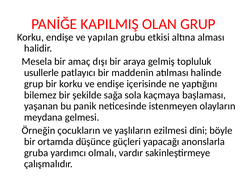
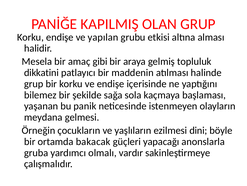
dışı: dışı -> gibi (100, 61)
usullerle: usullerle -> dikkatini (41, 72)
düşünce: düşünce -> bakacak (93, 141)
